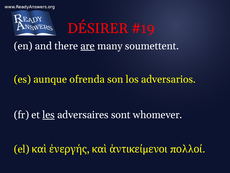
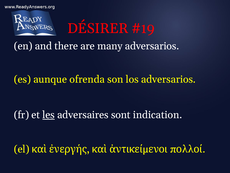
are underline: present -> none (88, 46)
many soumettent: soumettent -> adversarios (152, 46)
whomever: whomever -> indication (158, 115)
